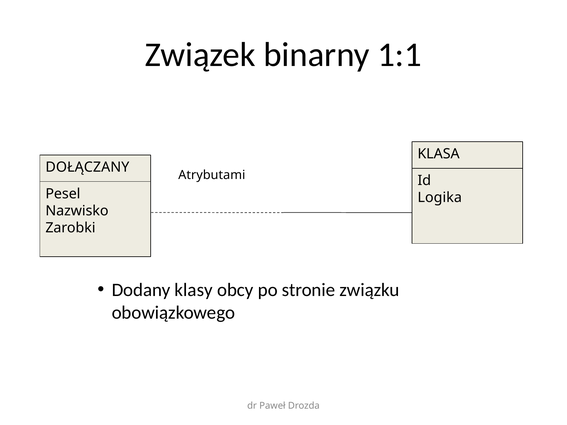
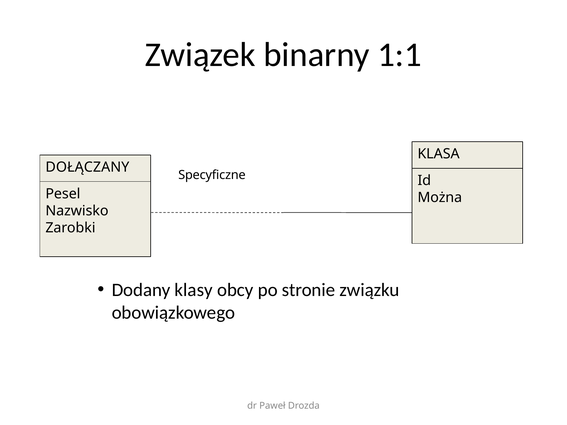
Atrybutami: Atrybutami -> Specyficzne (212, 175)
Logika: Logika -> Można (440, 198)
